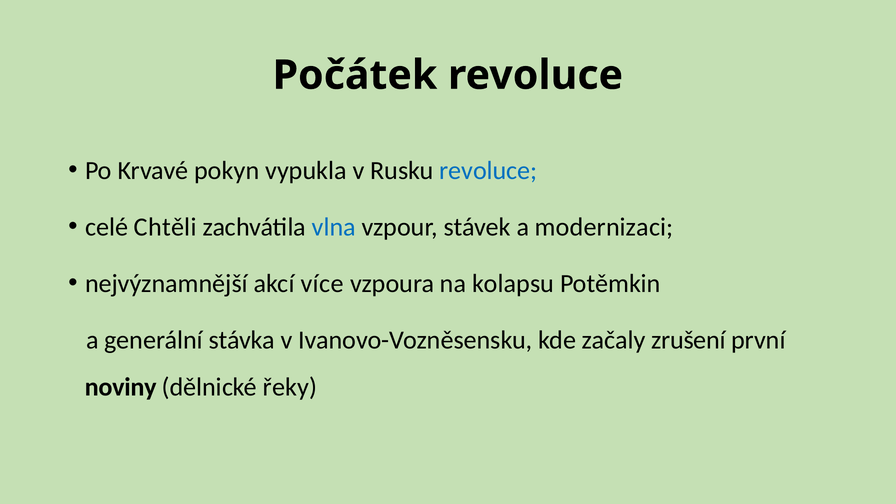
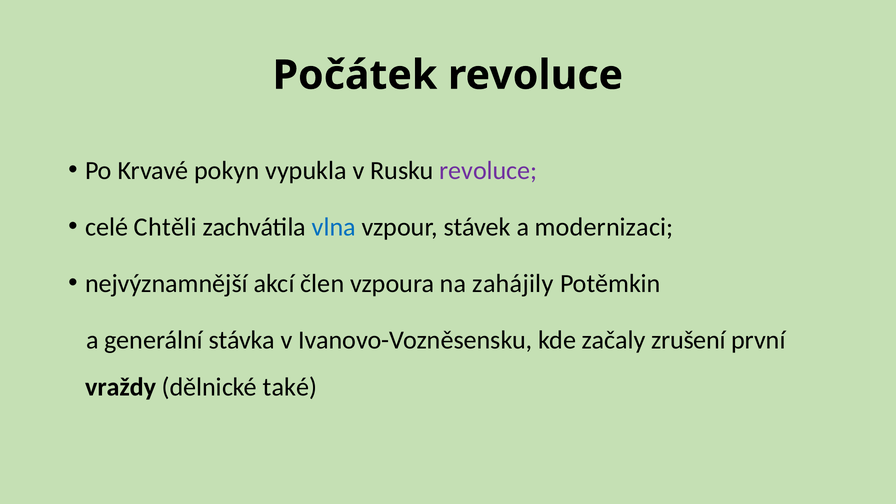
revoluce colour: blue -> purple (488, 171)
více: více -> člen (322, 284)
kolapsu: kolapsu -> zahájily (513, 284)
noviny: noviny -> vraždy (121, 387)
řeky: řeky -> také (290, 387)
